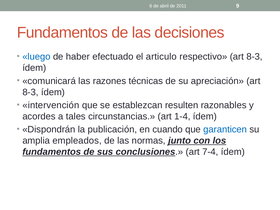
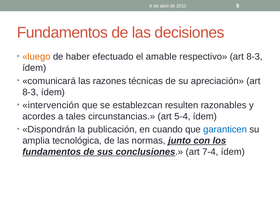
luego colour: blue -> orange (36, 57)
articulo: articulo -> amable (161, 57)
1-4: 1-4 -> 5-4 (182, 116)
empleados: empleados -> tecnológica (77, 141)
